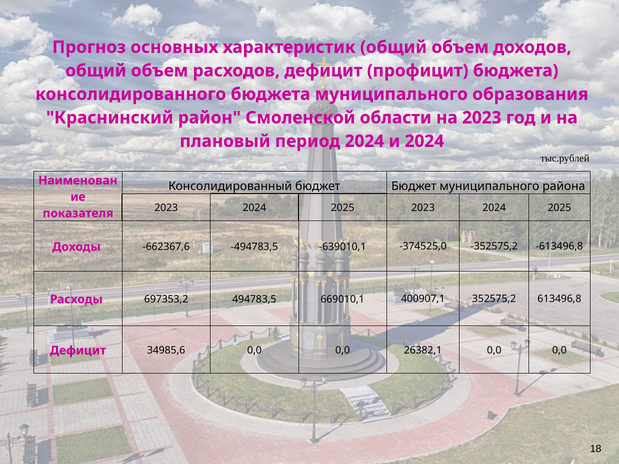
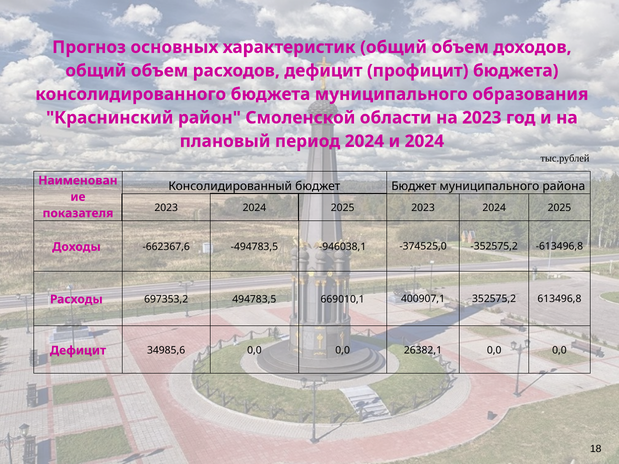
-639010,1: -639010,1 -> -946038,1 (343, 247)
